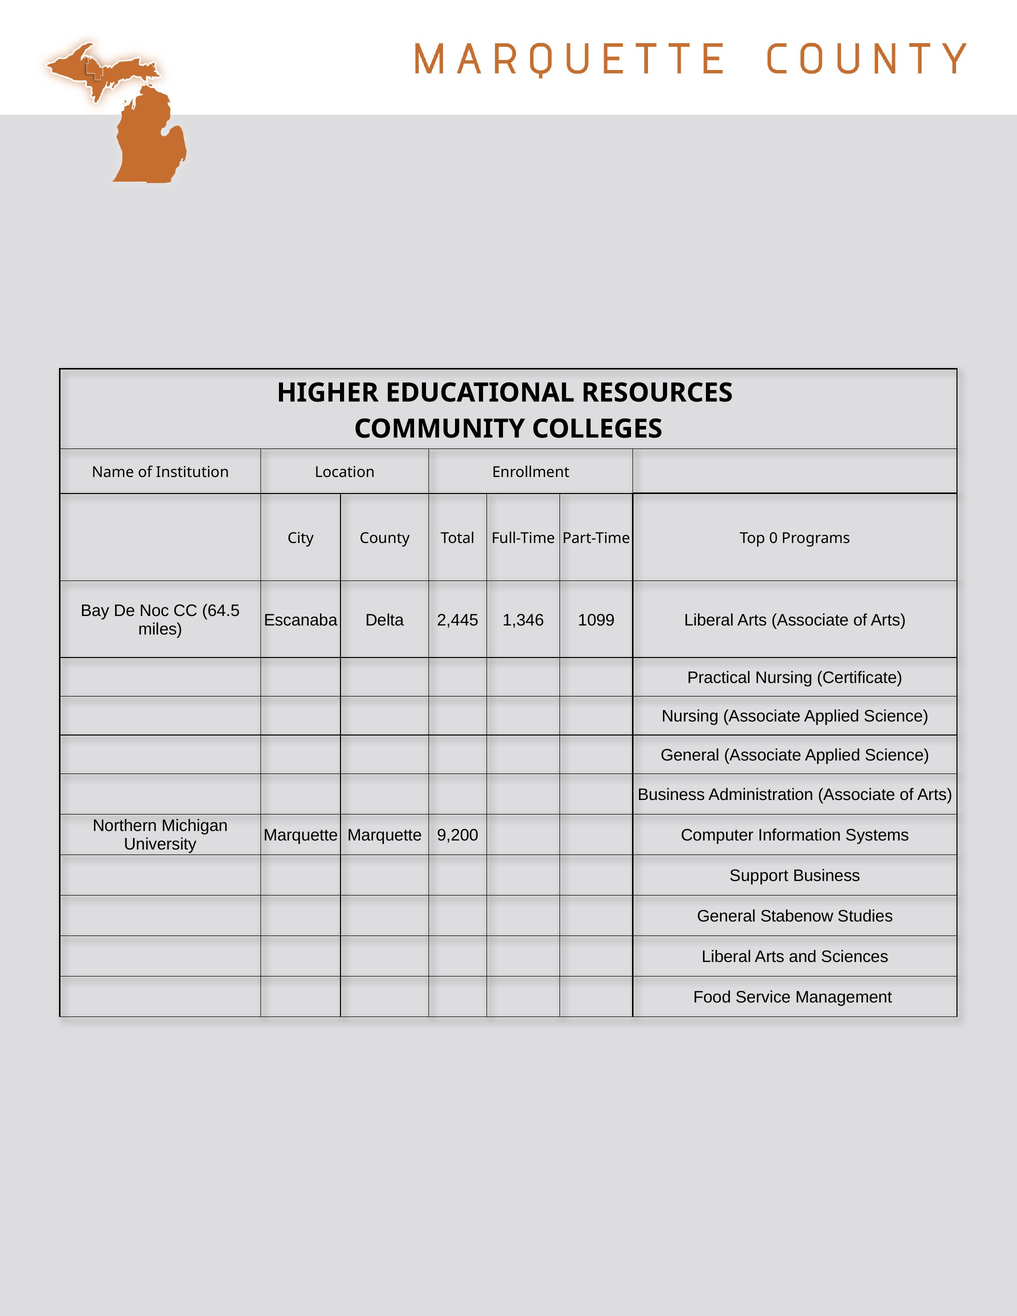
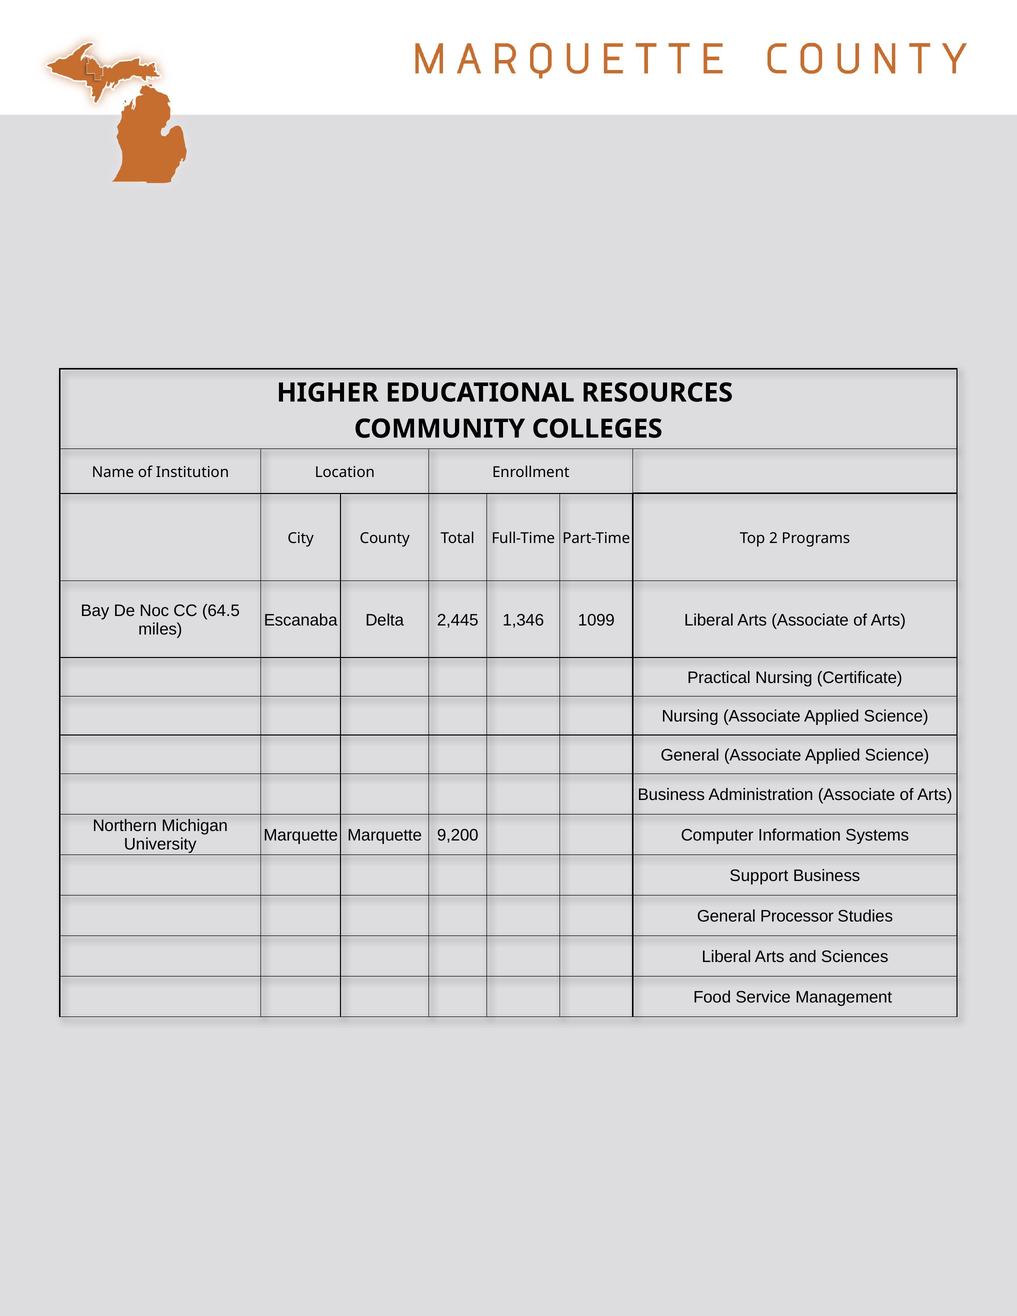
0: 0 -> 2 (773, 539)
Stabenow: Stabenow -> Processor (797, 916)
